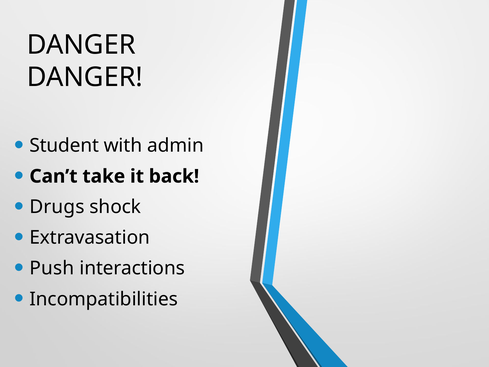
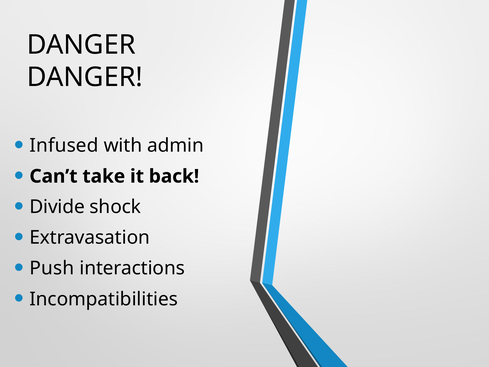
Student: Student -> Infused (64, 146)
Drugs: Drugs -> Divide (57, 207)
